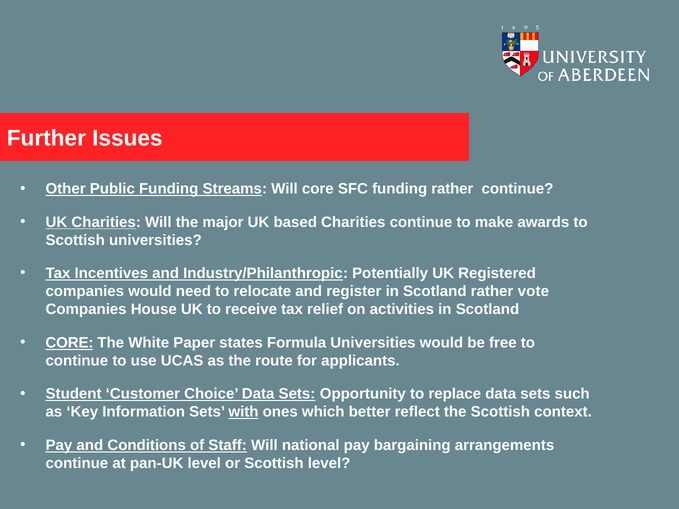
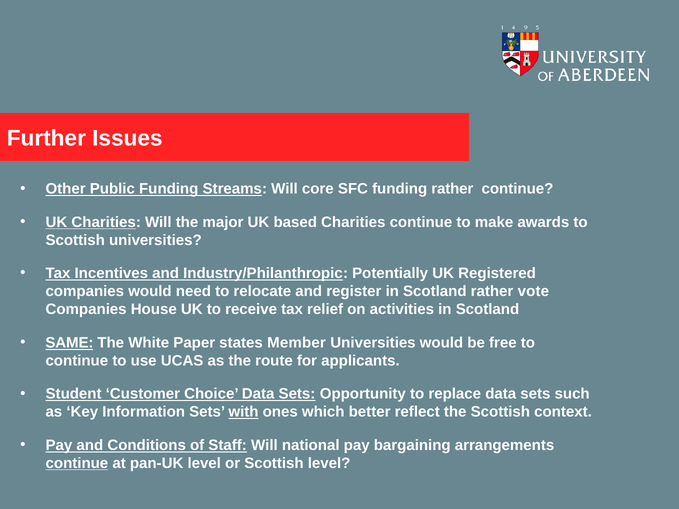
CORE: CORE -> SAME (69, 343)
Formula: Formula -> Member (297, 343)
continue underline: none -> present (77, 463)
